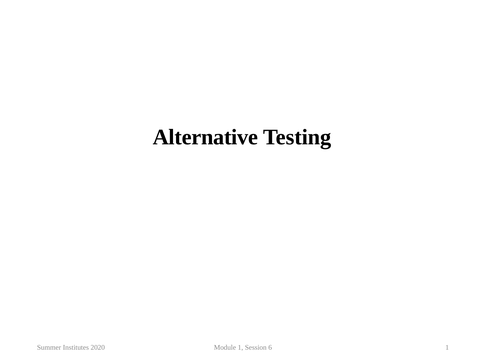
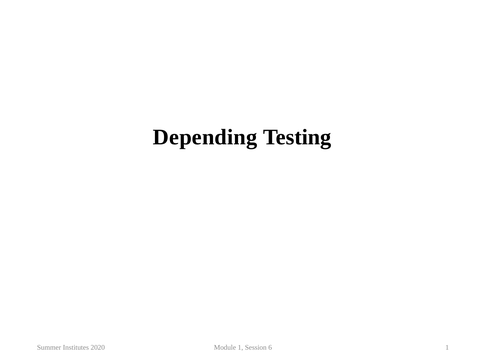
Alternative: Alternative -> Depending (205, 137)
